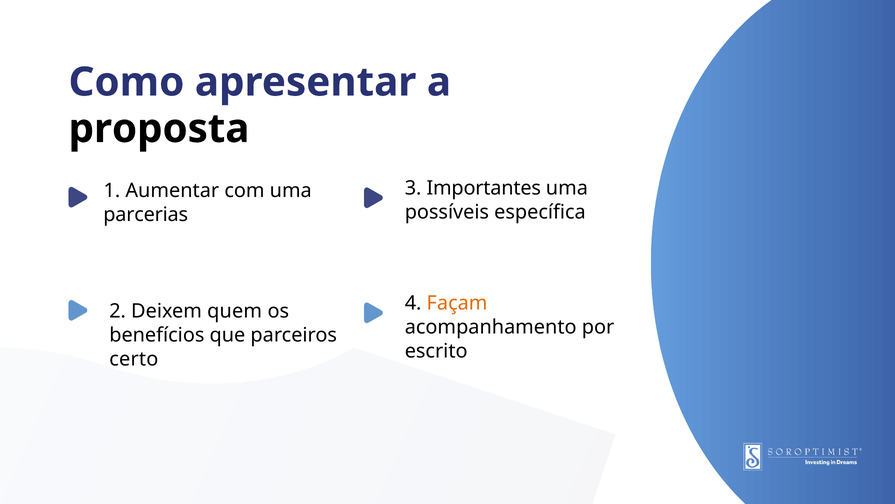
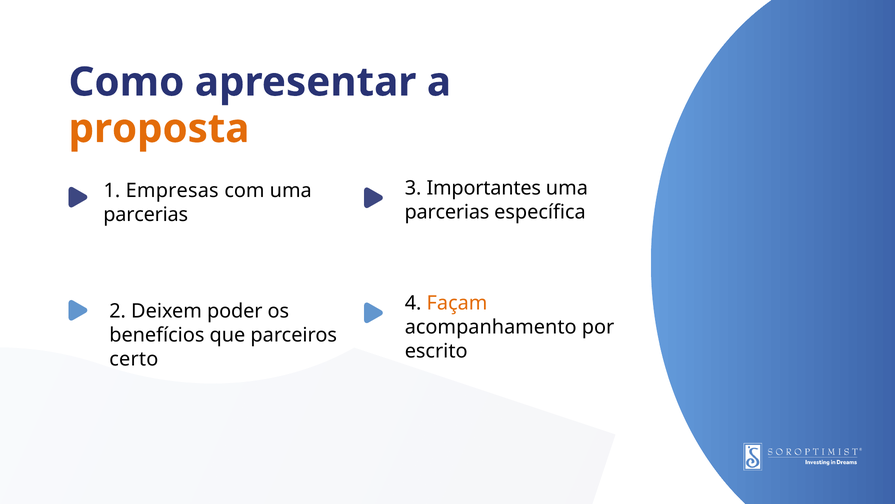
proposta colour: black -> orange (159, 129)
Aumentar: Aumentar -> Empresas (172, 190)
possíveis: possíveis -> parcerias (447, 212)
quem: quem -> poder (235, 311)
